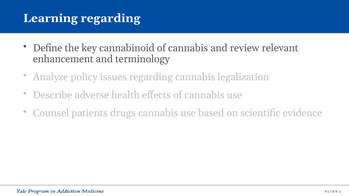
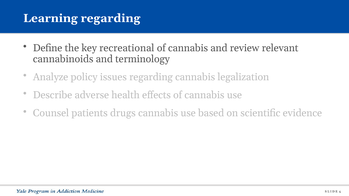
cannabinoid: cannabinoid -> recreational (127, 48)
enhancement: enhancement -> cannabinoids (63, 59)
